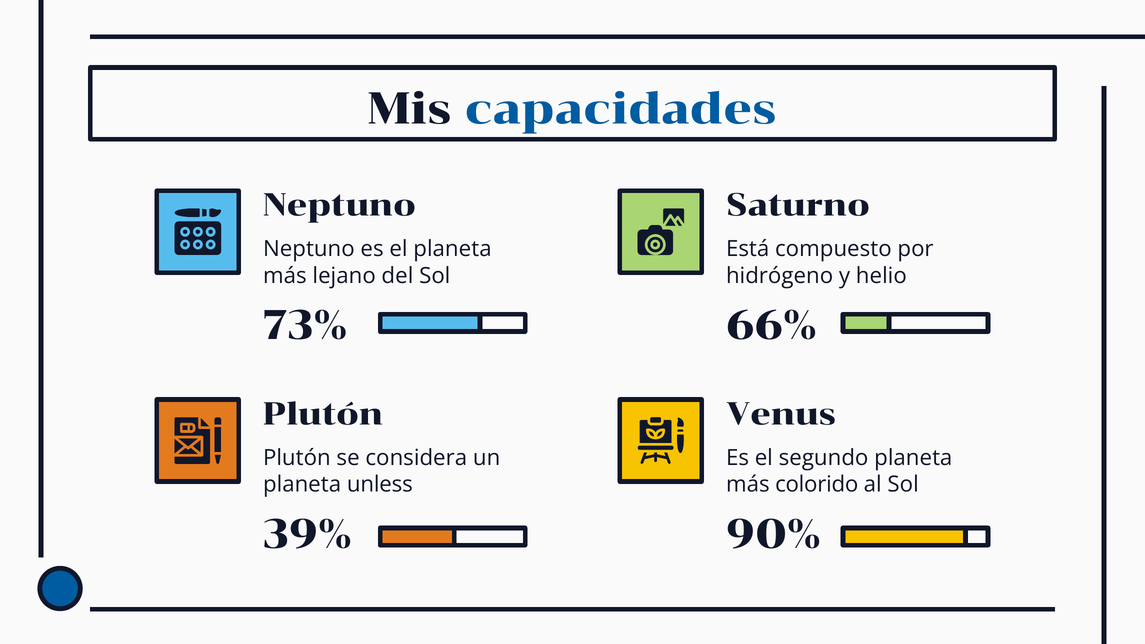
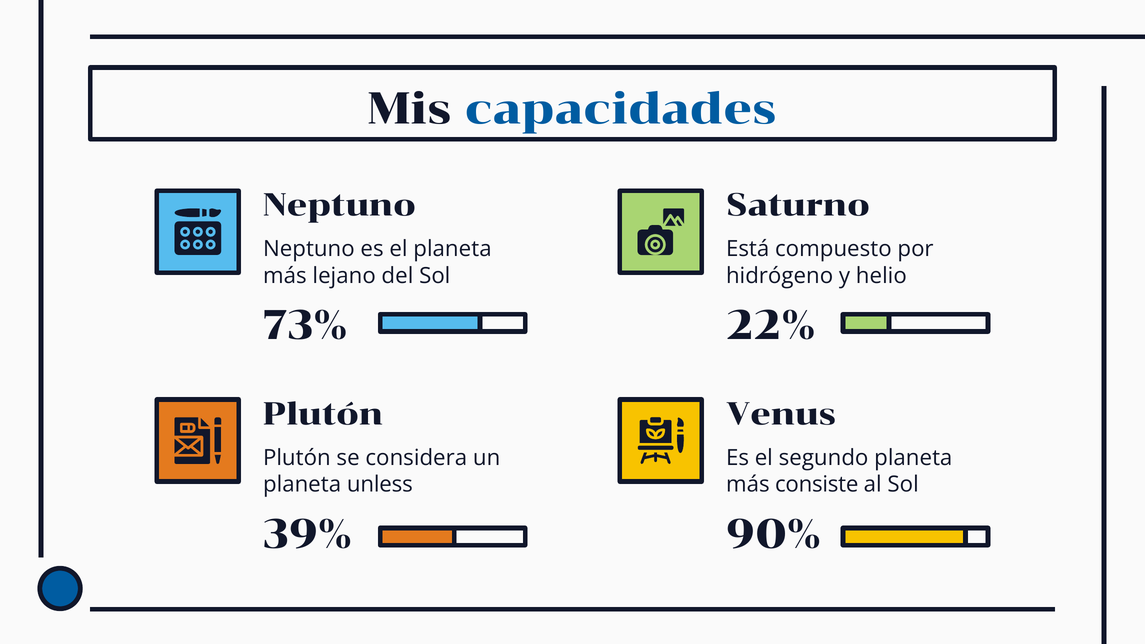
66%: 66% -> 22% (771, 326)
colorido: colorido -> consiste (817, 485)
